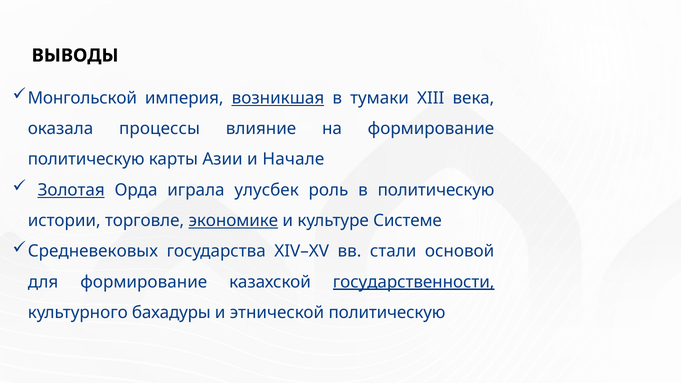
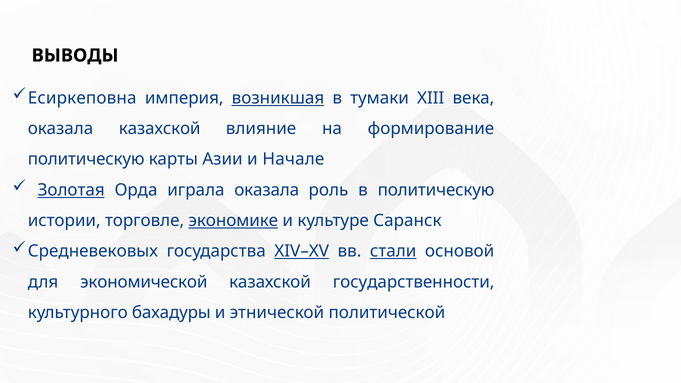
Монгольской: Монгольской -> Есиркеповна (82, 98)
оказала процессы: процессы -> казахской (160, 129)
играла улусбек: улусбек -> оказала (267, 190)
Системе: Системе -> Саранск (407, 221)
XIV–XV underline: none -> present (302, 251)
стали underline: none -> present (393, 251)
для формирование: формирование -> экономической (144, 282)
государственности underline: present -> none (414, 282)
этнической политическую: политическую -> политической (387, 313)
